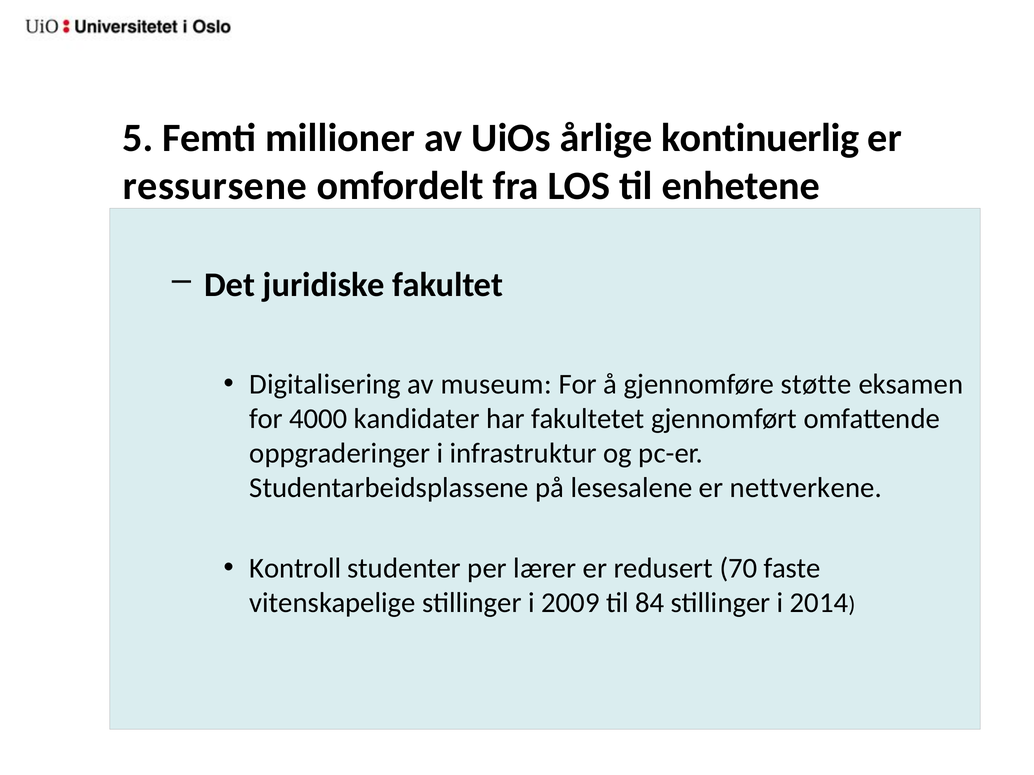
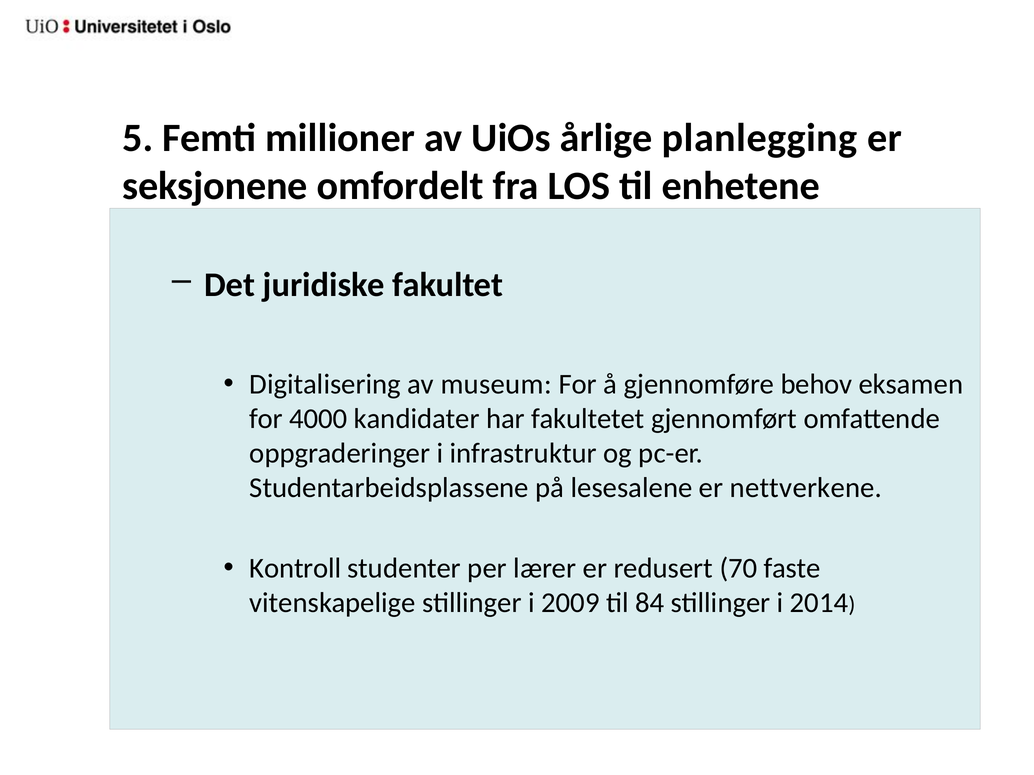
kontinuerlig: kontinuerlig -> planlegging (760, 138)
ressursene: ressursene -> seksjonene (215, 186)
støtte: støtte -> behov (816, 385)
